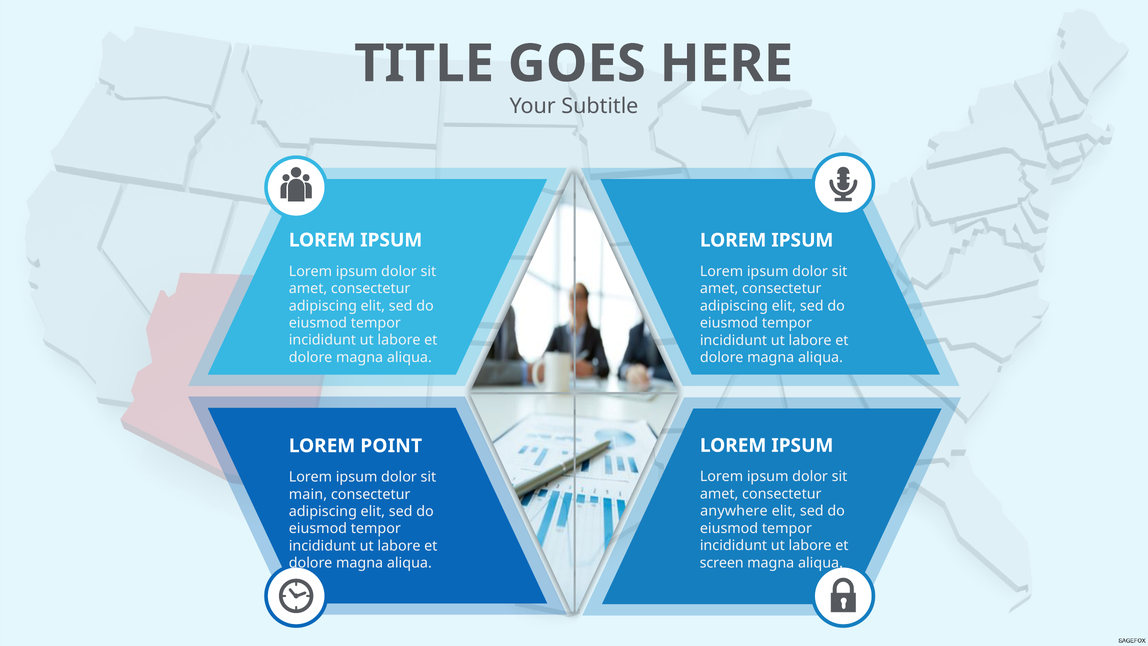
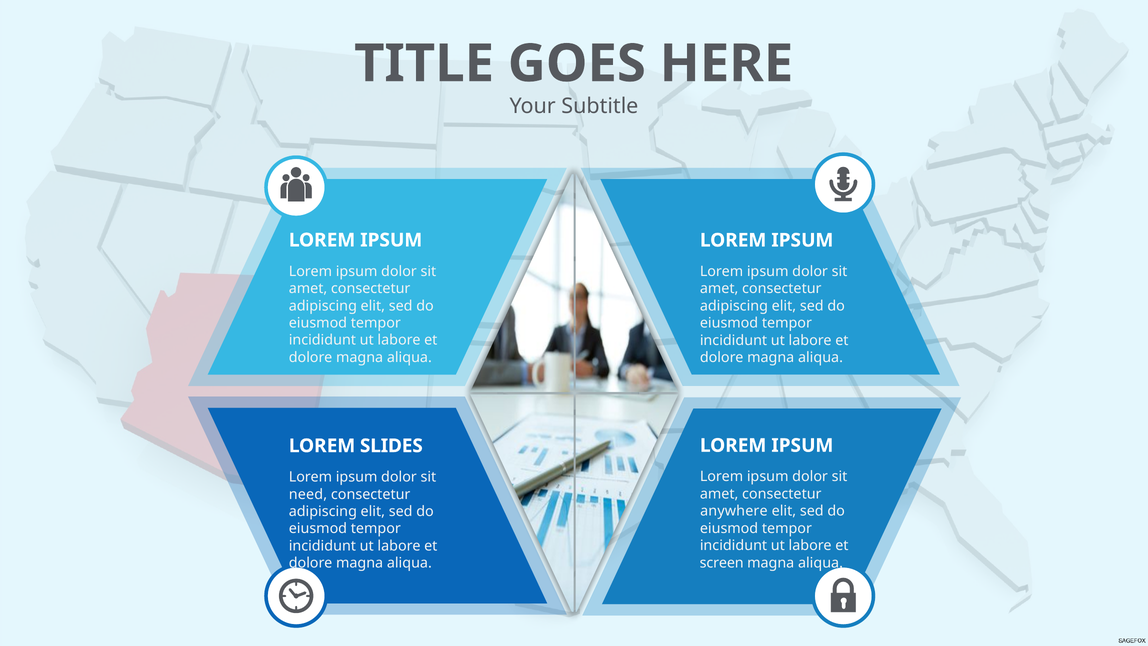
POINT: POINT -> SLIDES (391, 446)
main: main -> need (308, 494)
